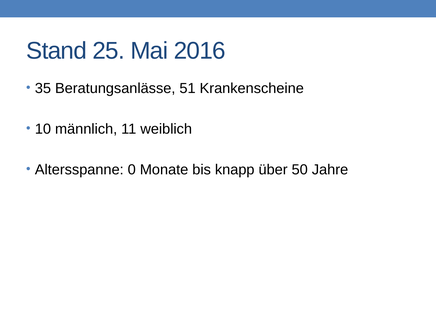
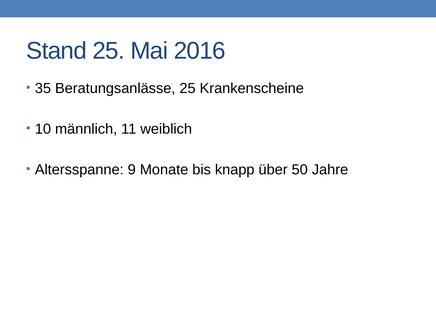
Beratungsanlässe 51: 51 -> 25 (188, 88)
0: 0 -> 9 (132, 170)
